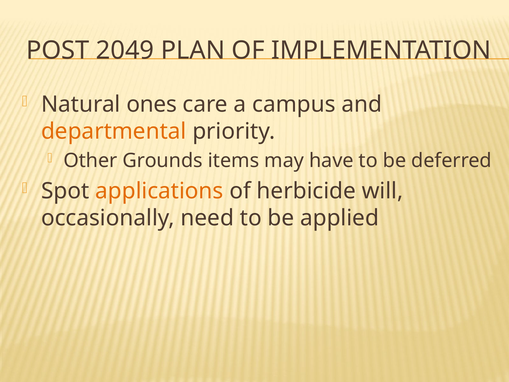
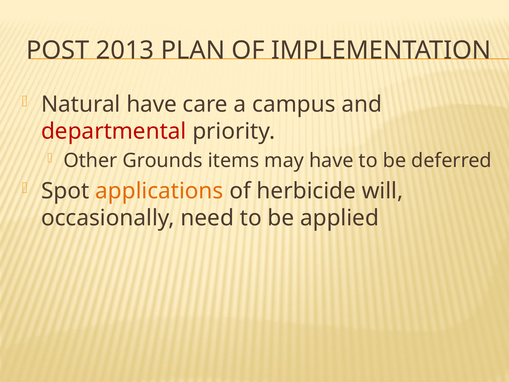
2049: 2049 -> 2013 (125, 51)
Natural ones: ones -> have (152, 104)
departmental colour: orange -> red (114, 131)
